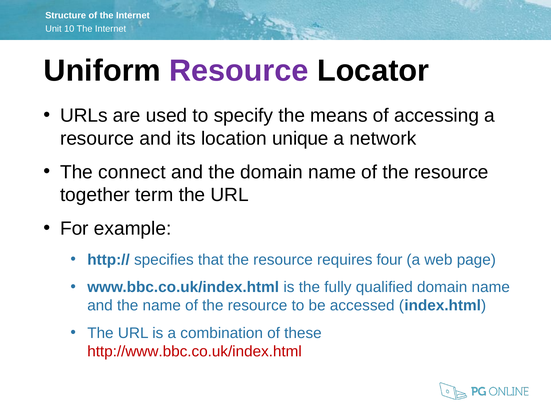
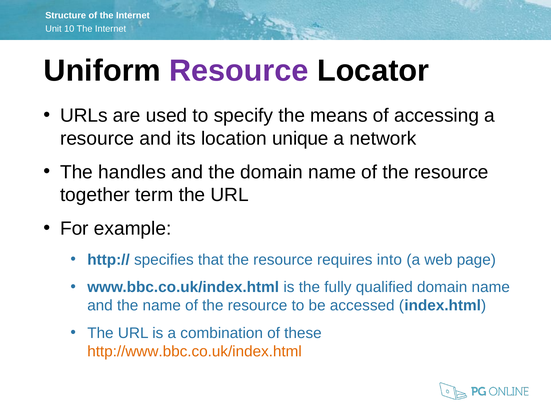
connect: connect -> handles (132, 172)
four: four -> into (389, 260)
http://www.bbc.co.uk/index.html colour: red -> orange (195, 352)
